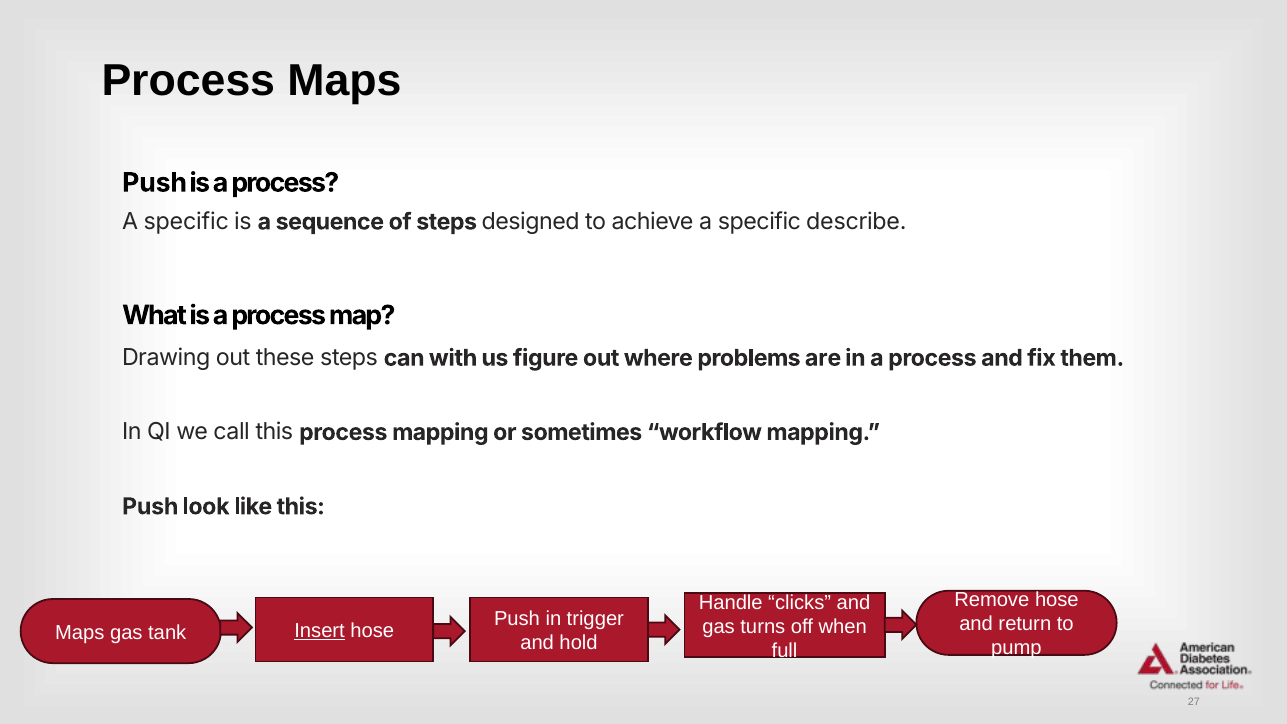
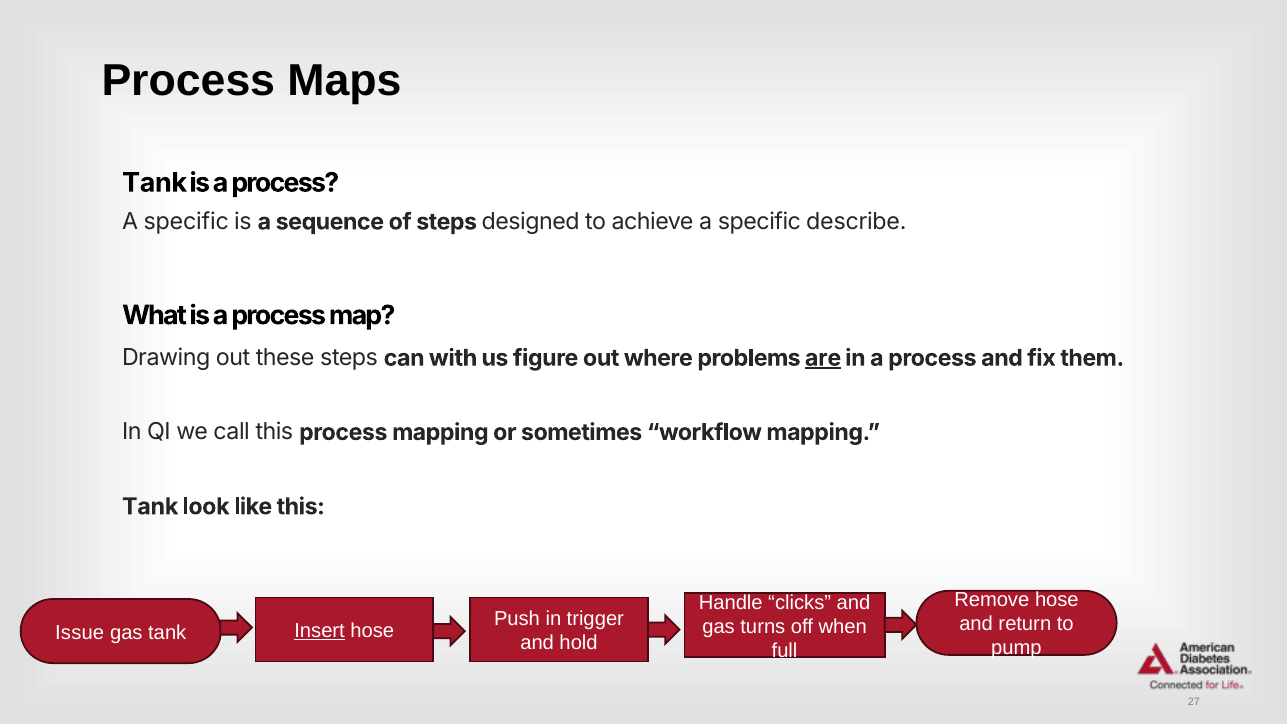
Push: Push -> Tank (155, 183)
are underline: none -> present (823, 358)
Push: Push -> Tank (150, 507)
Maps: Maps -> Issue (80, 632)
